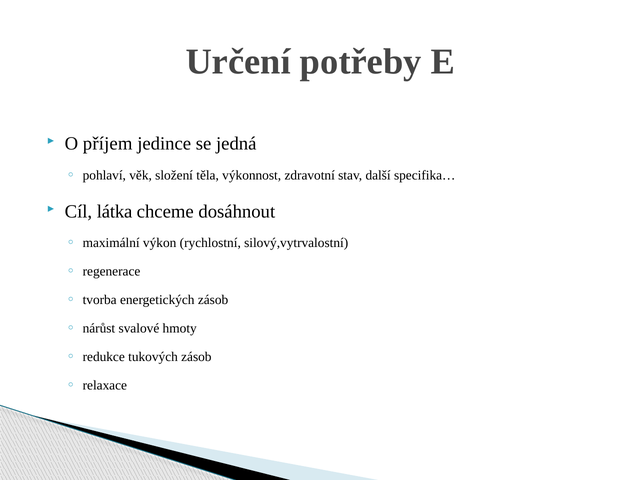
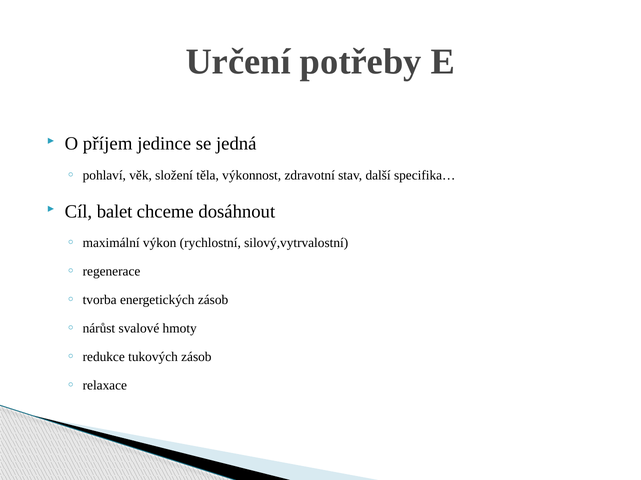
látka: látka -> balet (115, 212)
